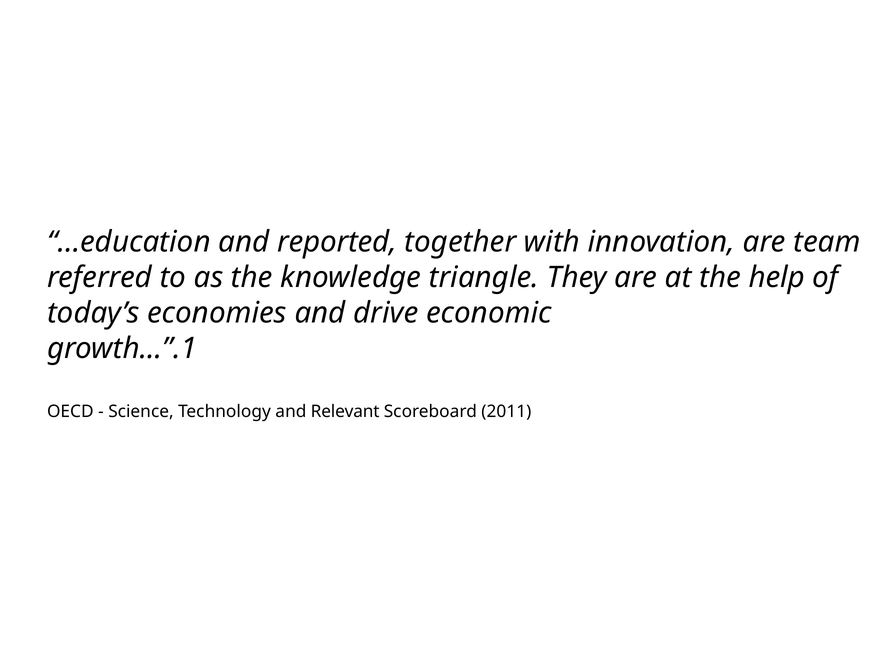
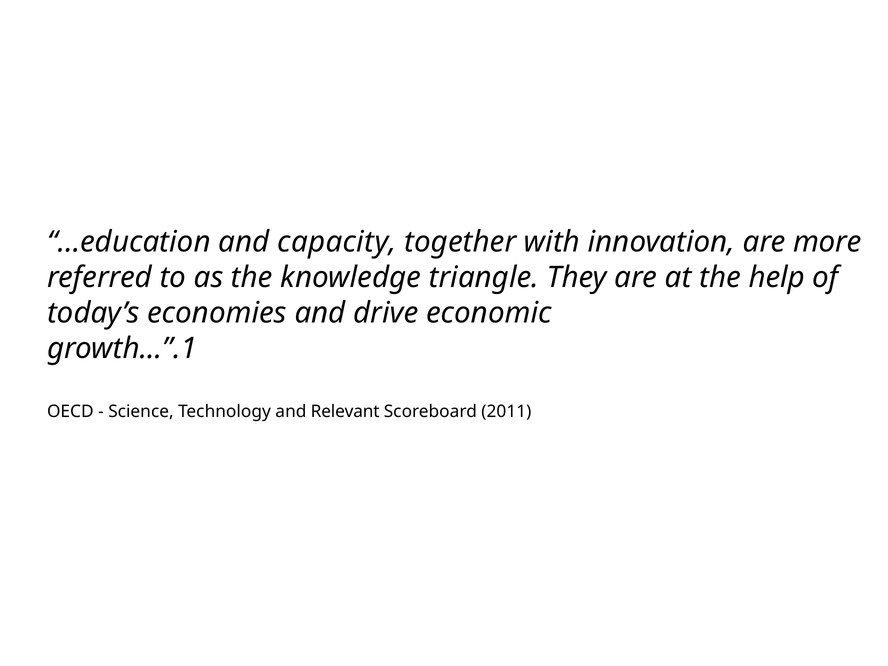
reported: reported -> capacity (337, 242)
team: team -> more (827, 242)
